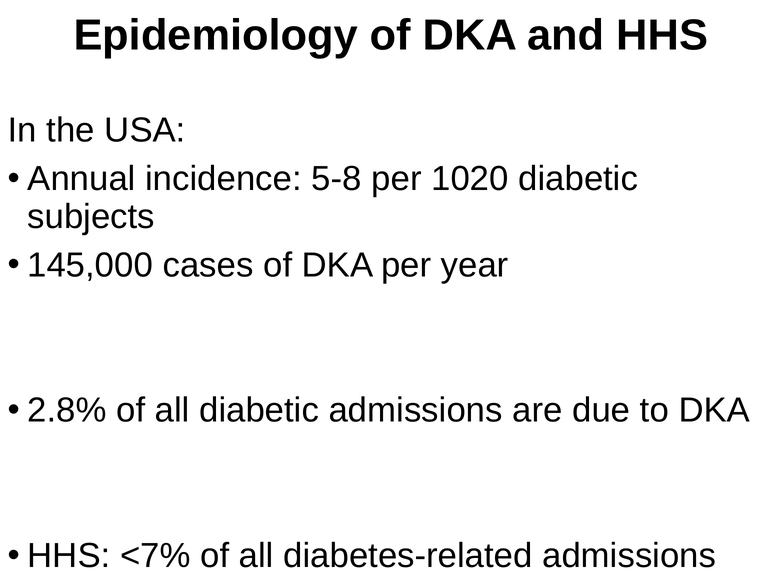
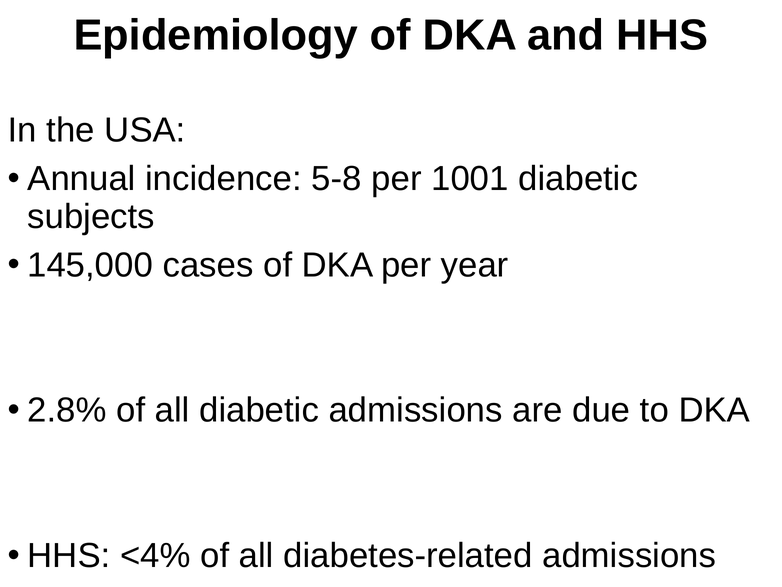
1020: 1020 -> 1001 (470, 179)
<7%: <7% -> <4% (155, 555)
